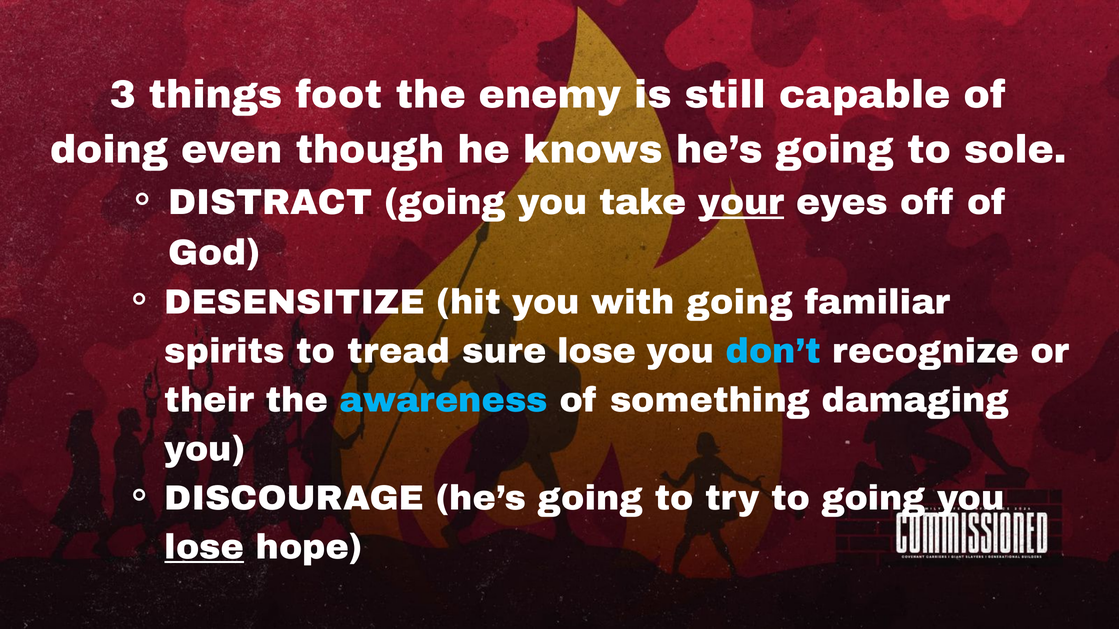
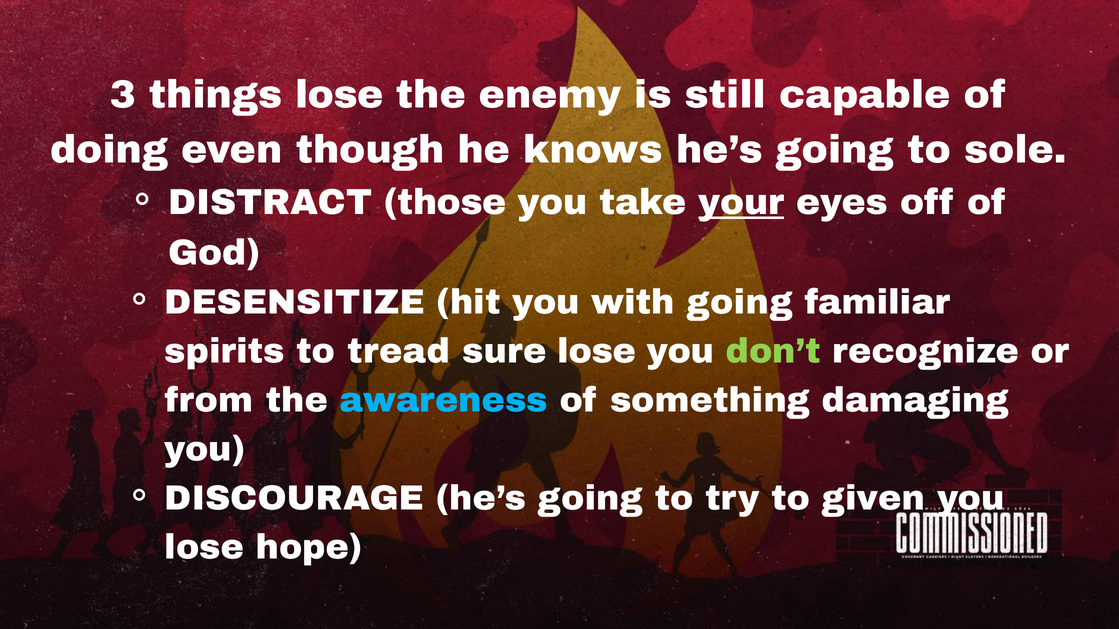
things foot: foot -> lose (339, 95)
DISTRACT going: going -> those (445, 202)
don’t colour: light blue -> light green (773, 351)
their: their -> from (209, 400)
to going: going -> given (873, 498)
lose underline: present -> none (204, 547)
